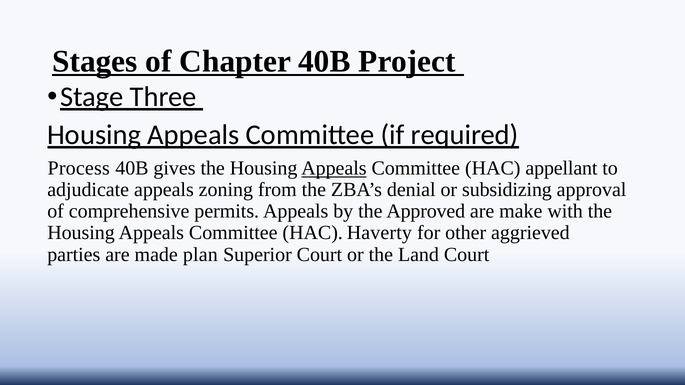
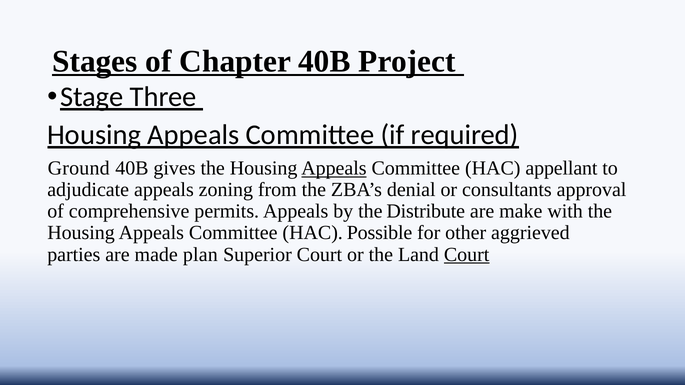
Process: Process -> Ground (79, 168)
subsidizing: subsidizing -> consultants (507, 190)
Approved: Approved -> Distribute (426, 212)
Haverty: Haverty -> Possible (379, 233)
Court underline: none -> present (467, 255)
